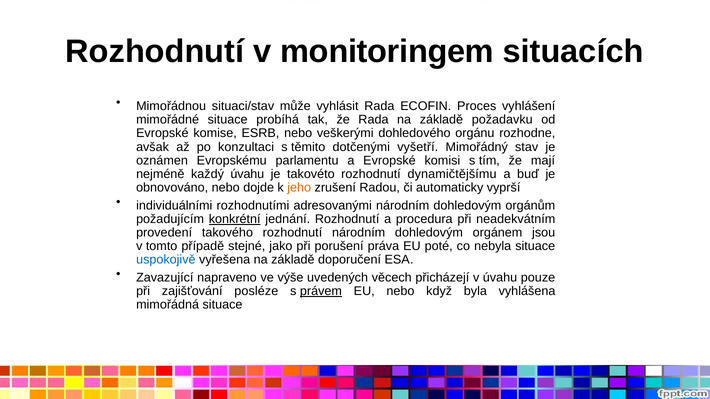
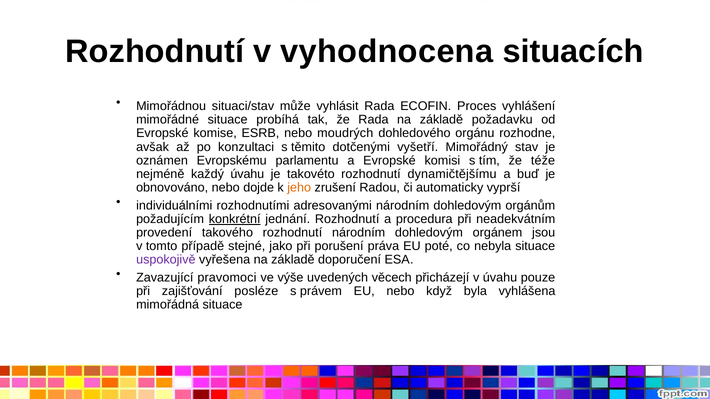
monitoringem: monitoringem -> vyhodnocena (387, 52)
veškerými: veškerými -> moudrých (345, 133)
mají: mají -> téže (543, 161)
uspokojivě colour: blue -> purple (166, 260)
napraveno: napraveno -> pravomoci (227, 278)
právem underline: present -> none (321, 291)
